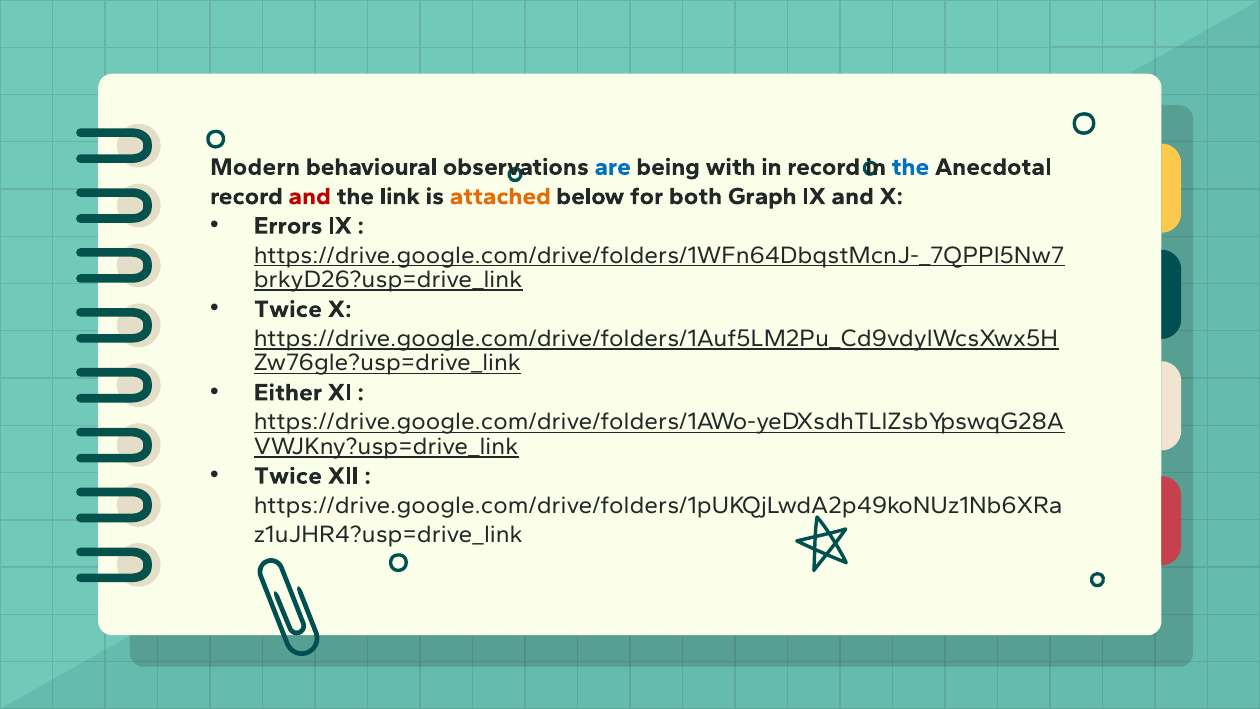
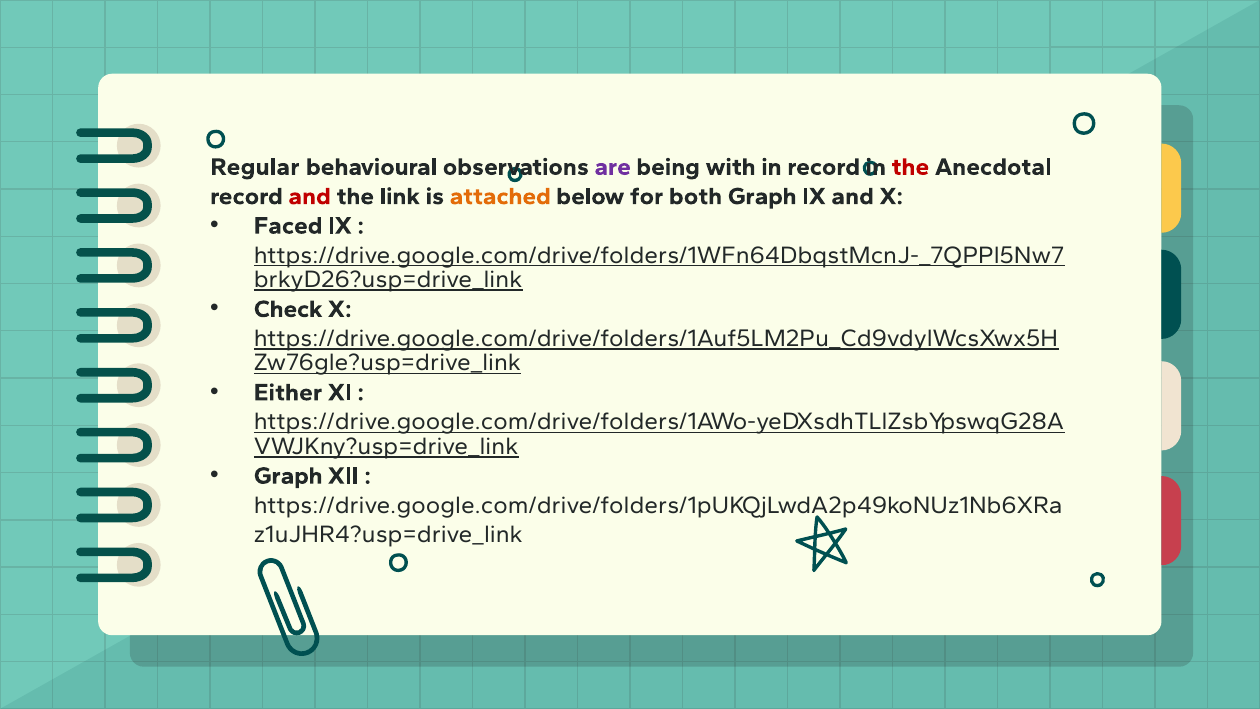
Modern: Modern -> Regular (255, 167)
are colour: blue -> purple (613, 167)
the colour: blue -> red (910, 167)
Errors: Errors -> Faced (288, 225)
Twice: Twice -> Check (288, 309)
Twice: Twice -> Graph (288, 475)
